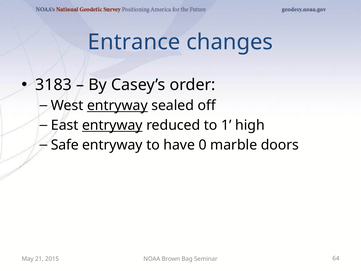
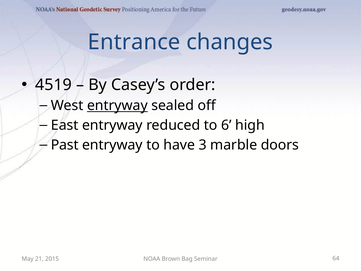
3183: 3183 -> 4519 (54, 85)
entryway underline: present -> none (112, 125)
1: 1 -> 6 (226, 125)
Safe: Safe -> Past (65, 145)
0: 0 -> 3 (203, 145)
